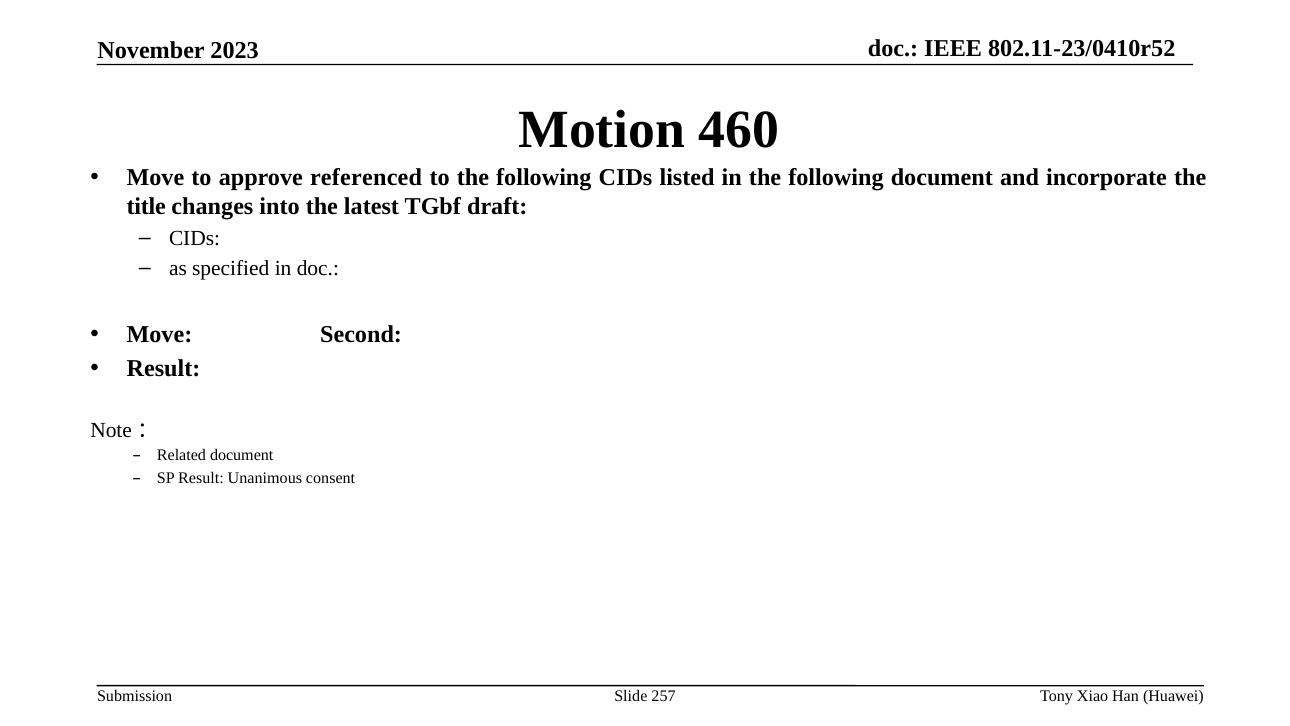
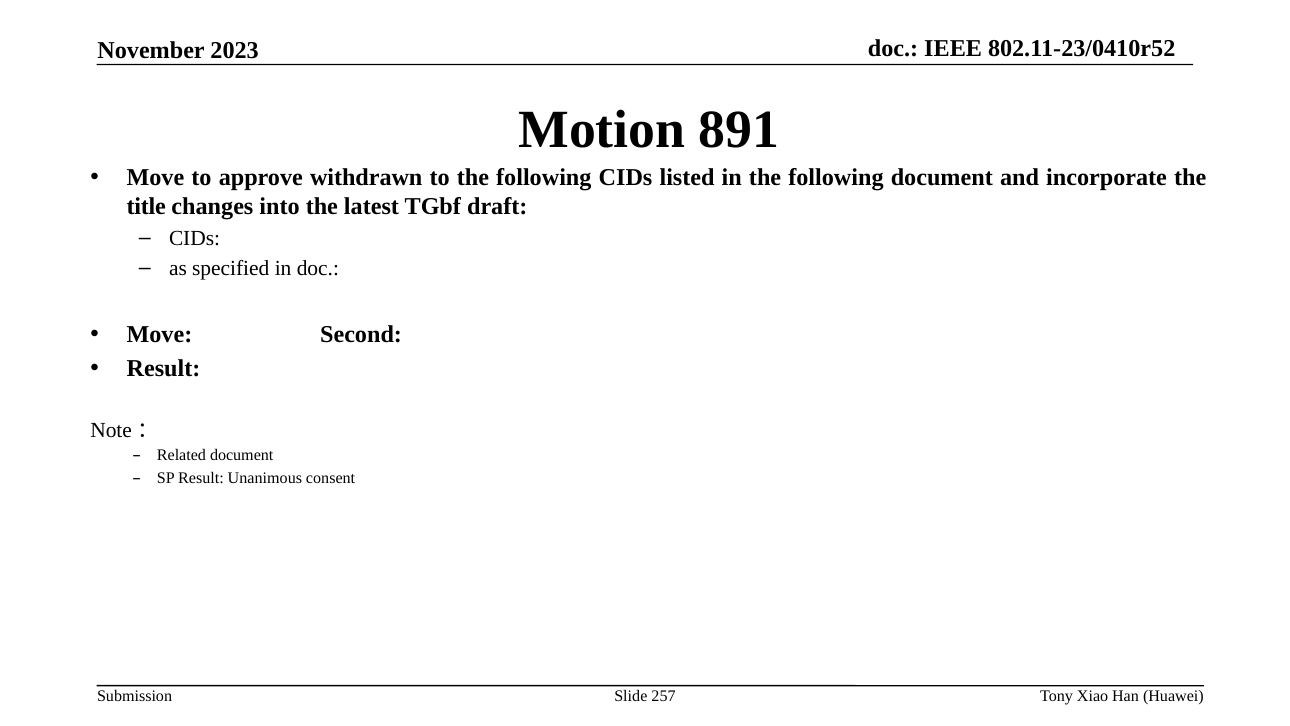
460: 460 -> 891 (739, 130)
referenced: referenced -> withdrawn (366, 178)
